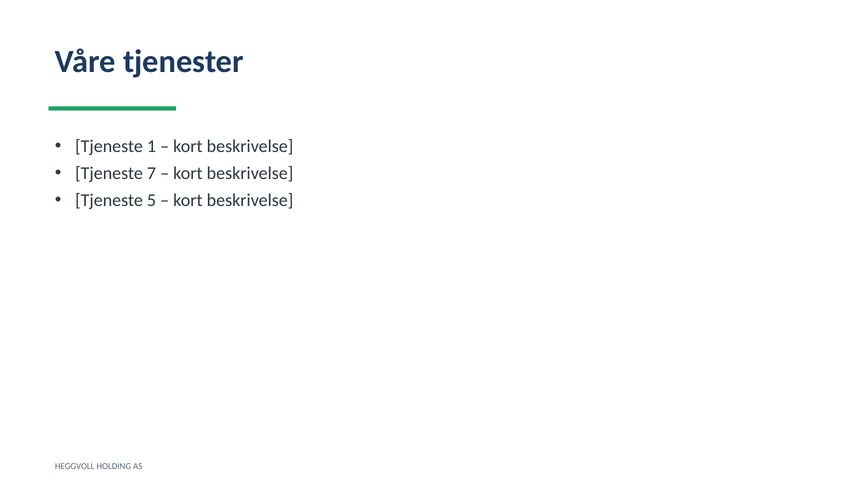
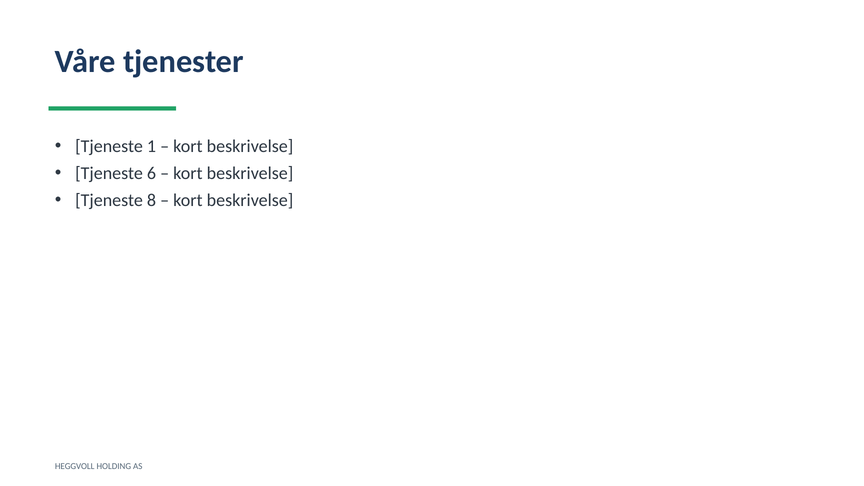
7: 7 -> 6 (151, 173)
5: 5 -> 8 (151, 200)
